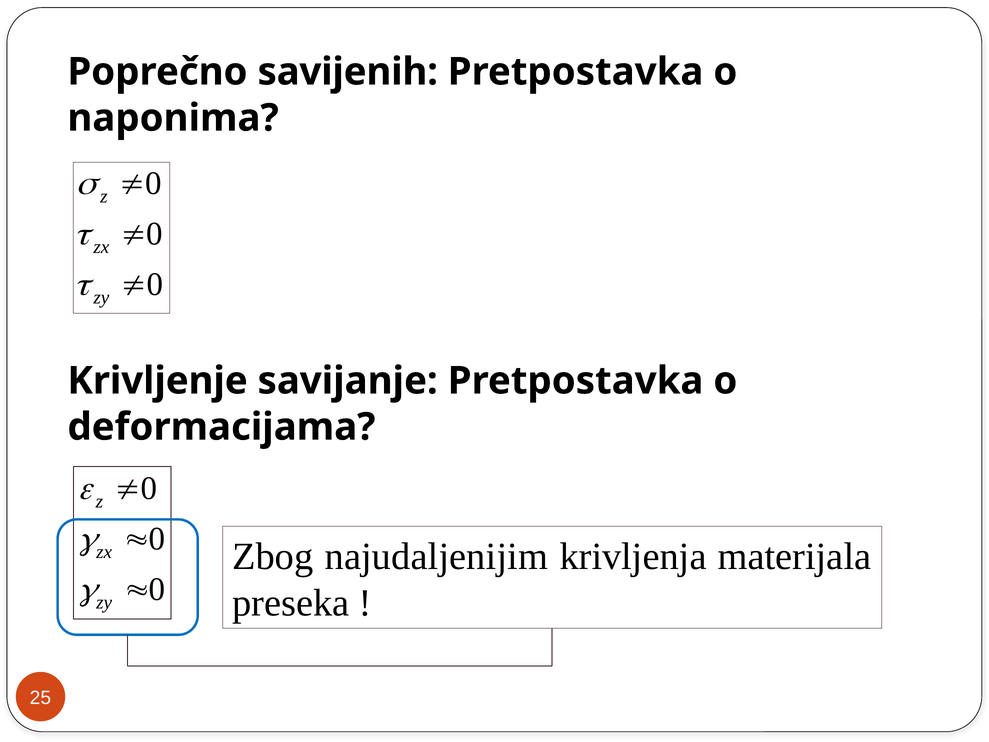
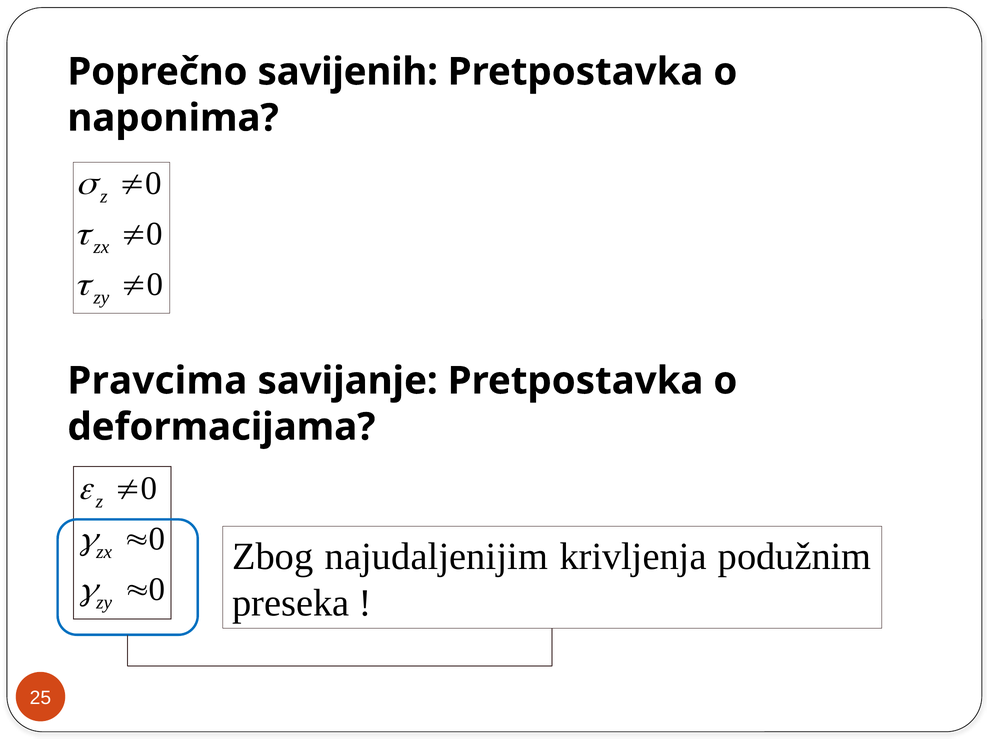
Krivljenje: Krivljenje -> Pravcima (157, 381)
materijala: materijala -> podužnim (795, 557)
